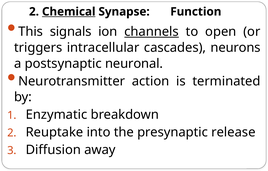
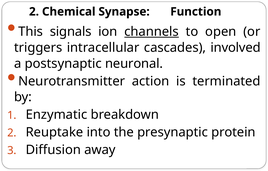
Chemical underline: present -> none (69, 12)
neurons: neurons -> involved (236, 48)
release: release -> protein (233, 132)
